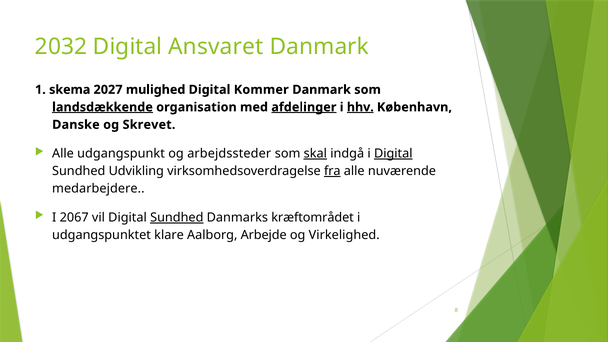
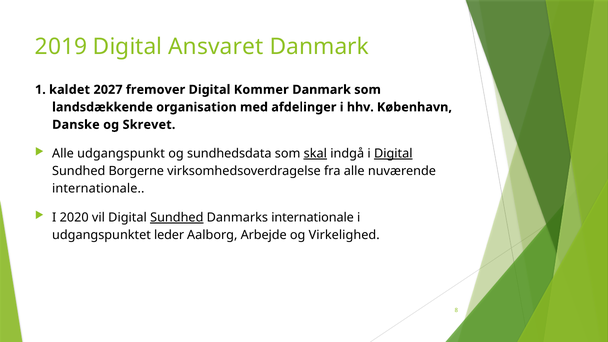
2032: 2032 -> 2019 (61, 47)
skema: skema -> kaldet (70, 90)
mulighed: mulighed -> fremover (156, 90)
landsdækkende underline: present -> none (102, 107)
afdelinger underline: present -> none (304, 107)
hhv underline: present -> none (360, 107)
arbejdssteder: arbejdssteder -> sundhedsdata (229, 154)
Udvikling: Udvikling -> Borgerne (136, 171)
fra underline: present -> none (332, 171)
medarbejdere: medarbejdere -> internationale (98, 189)
2067: 2067 -> 2020 (74, 217)
Danmarks kræftområdet: kræftområdet -> internationale (313, 217)
klare: klare -> leder (169, 235)
